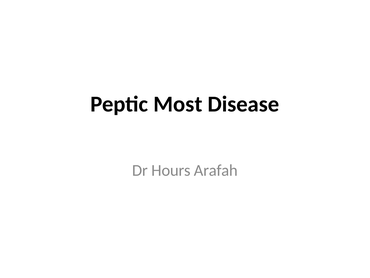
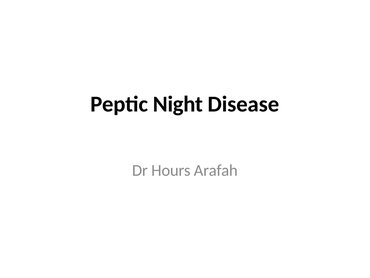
Most: Most -> Night (178, 104)
